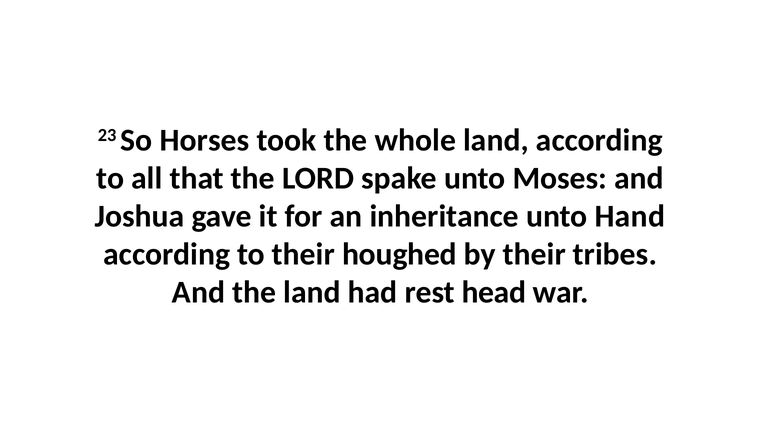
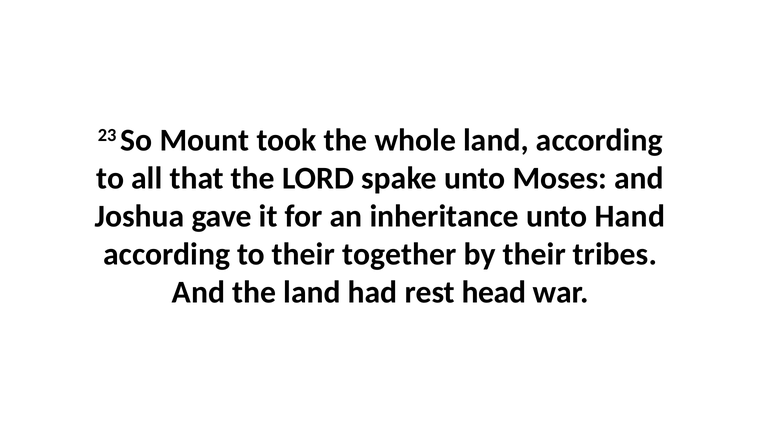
Horses: Horses -> Mount (204, 140)
houghed: houghed -> together (399, 254)
